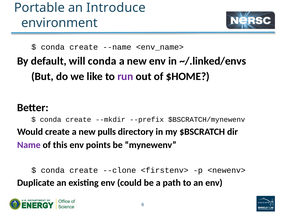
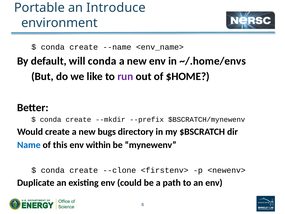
~/.linked/envs: ~/.linked/envs -> ~/.home/envs (213, 61)
pulls: pulls -> bugs (107, 132)
Name colour: purple -> blue (29, 145)
points: points -> within (98, 145)
